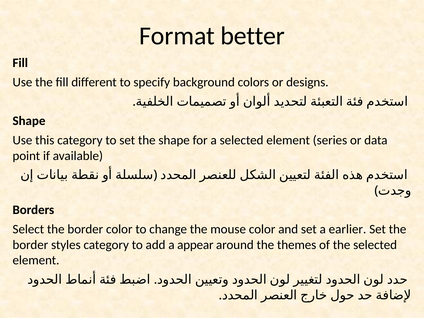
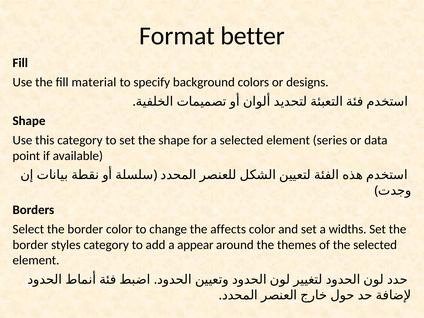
different: different -> material (94, 82)
mouse: mouse -> affects (228, 229)
earlier: earlier -> widths (348, 229)
